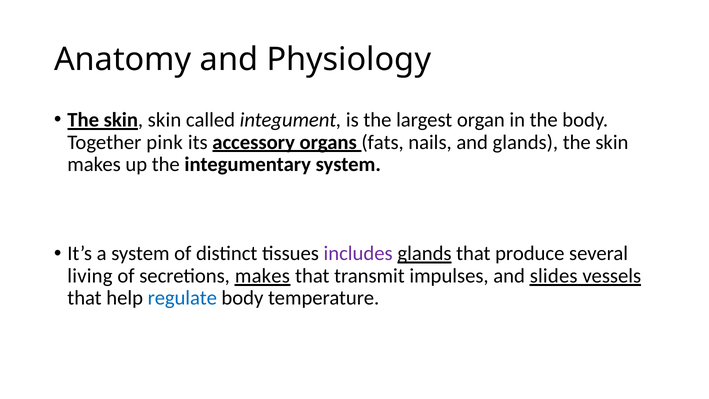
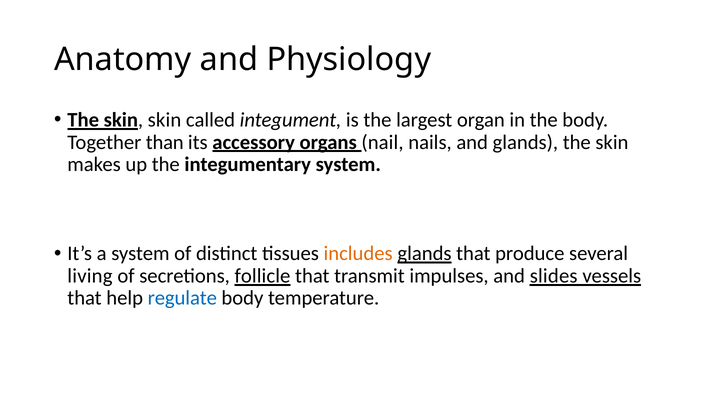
pink: pink -> than (165, 142)
fats: fats -> nail (382, 142)
includes colour: purple -> orange (358, 253)
secretions makes: makes -> follicle (262, 276)
